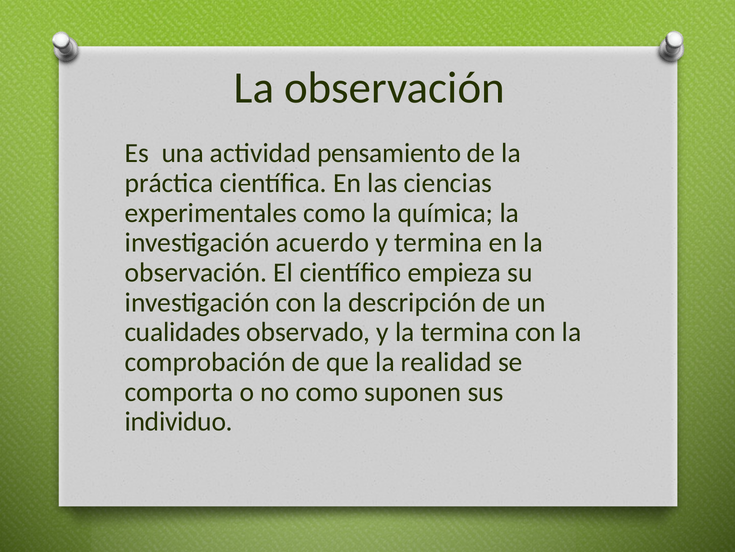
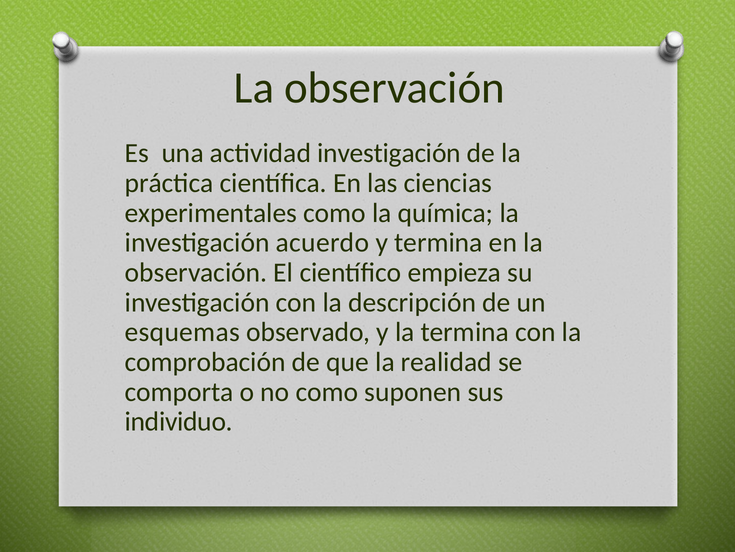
actividad pensamiento: pensamiento -> investigación (389, 153)
cualidades: cualidades -> esquemas (182, 332)
